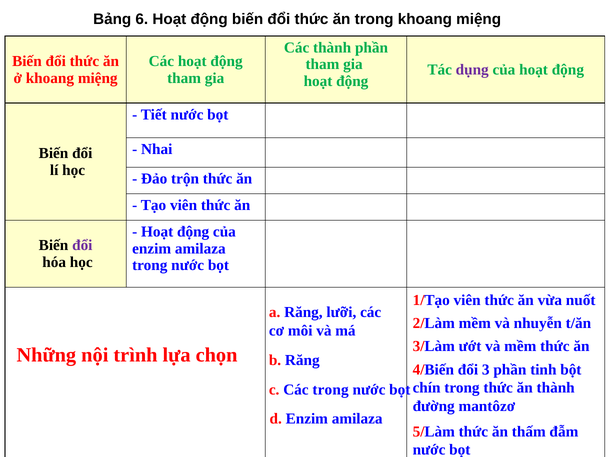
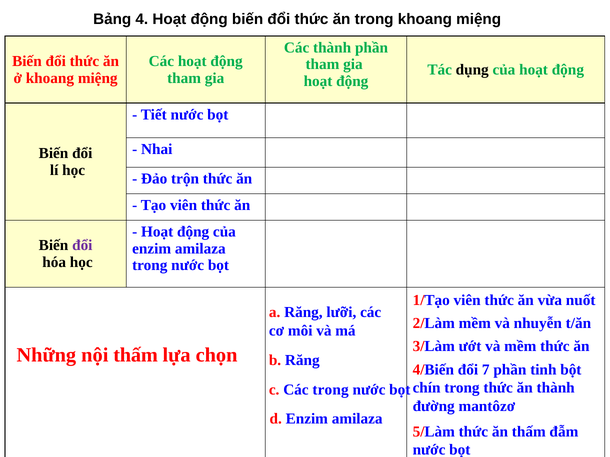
6: 6 -> 4 (142, 19)
dụng colour: purple -> black (472, 70)
nội trình: trình -> thấm (136, 355)
3: 3 -> 7 (486, 370)
